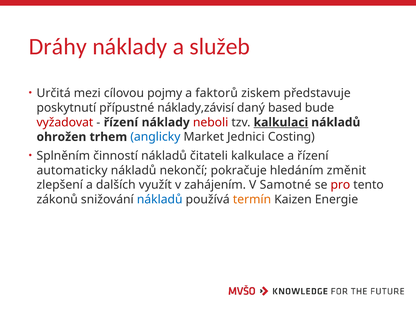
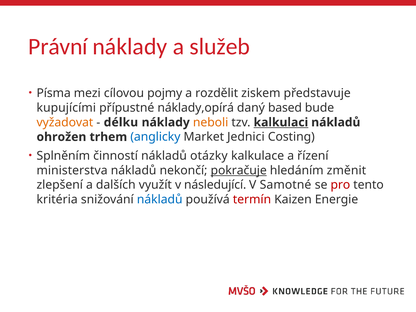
Dráhy: Dráhy -> Právní (58, 47)
Určitá: Určitá -> Písma (54, 93)
faktorů: faktorů -> rozdělit (217, 93)
poskytnutí: poskytnutí -> kupujícími (66, 108)
náklady,závisí: náklady,závisí -> náklady,opírá (196, 108)
vyžadovat colour: red -> orange (65, 122)
řízení: řízení -> délku (121, 122)
neboli colour: red -> orange (211, 122)
čitateli: čitateli -> otázky (209, 156)
automaticky: automaticky -> ministerstva (72, 170)
pokračuje underline: none -> present (239, 170)
zahájením: zahájením -> následující (215, 185)
zákonů: zákonů -> kritéria (57, 200)
termín colour: orange -> red (252, 200)
